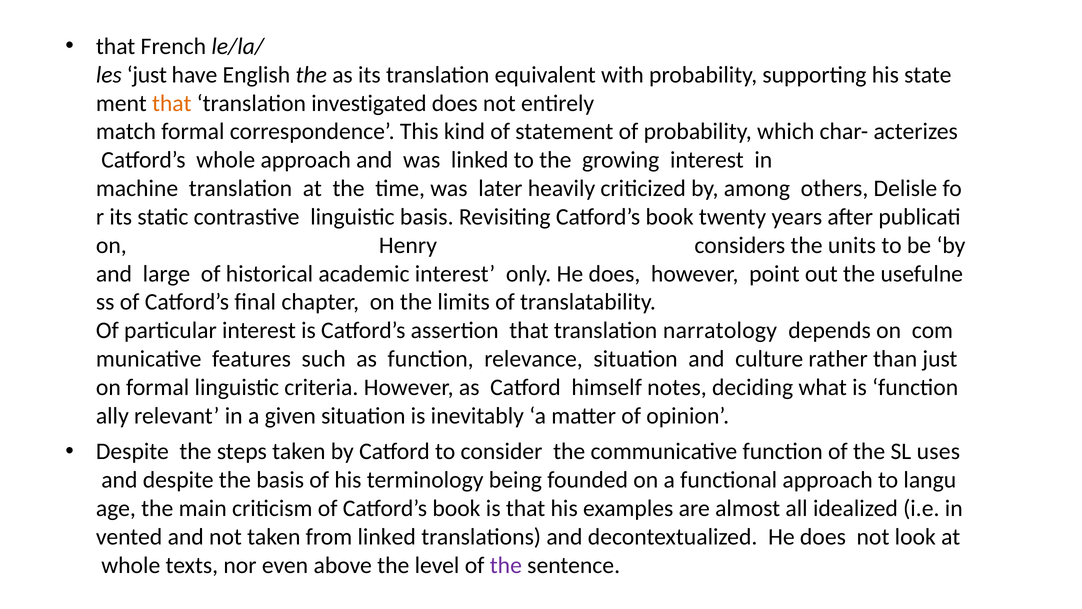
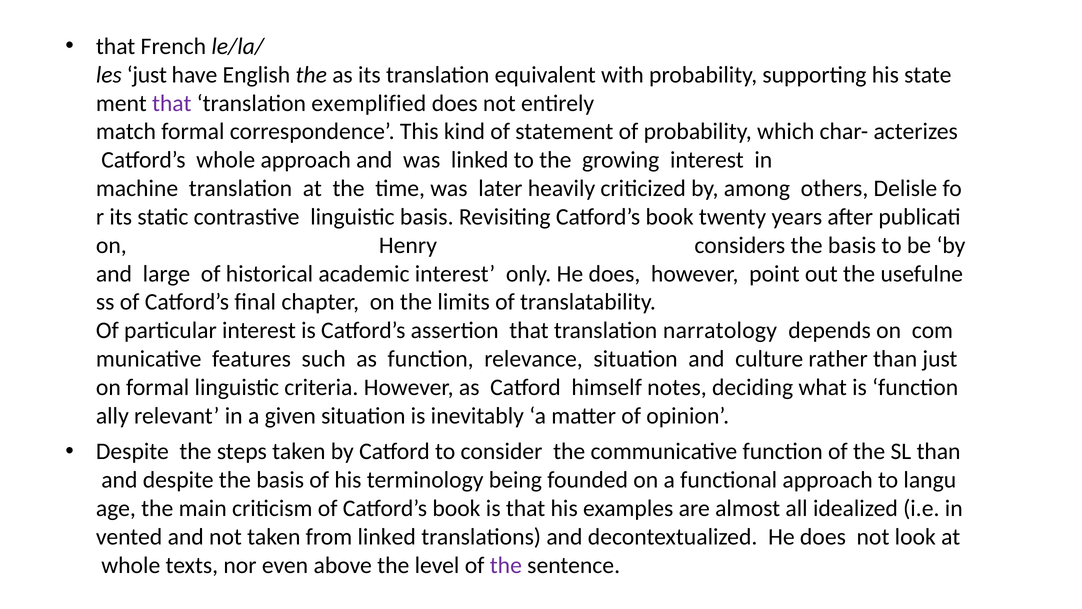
that colour: orange -> purple (172, 103)
investigated: investigated -> exemplified (369, 103)
considers the units: units -> basis (852, 245)
SL uses: uses -> than (939, 451)
